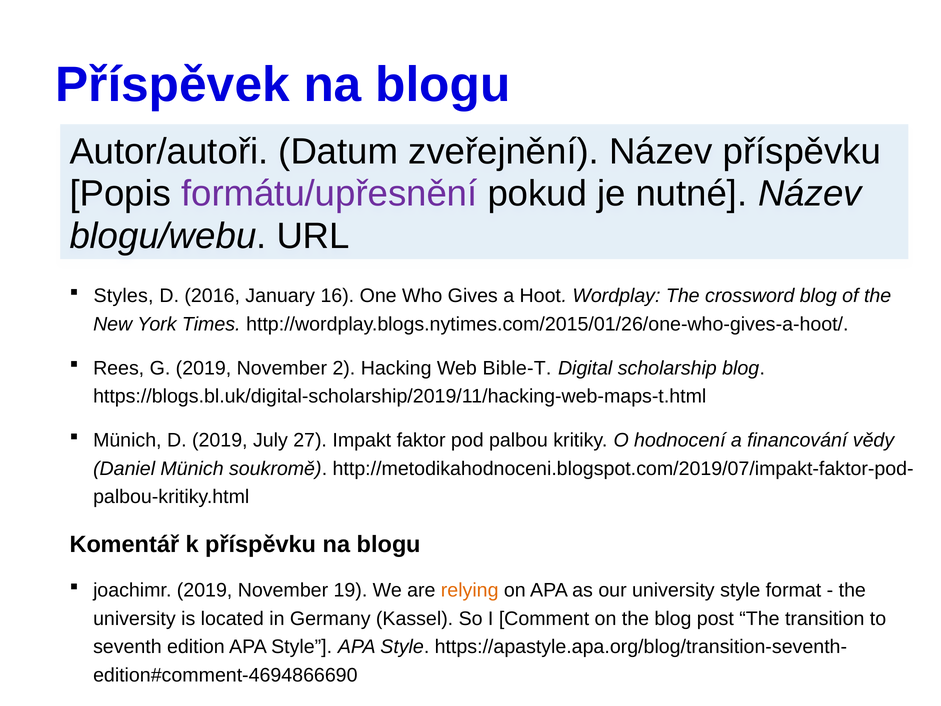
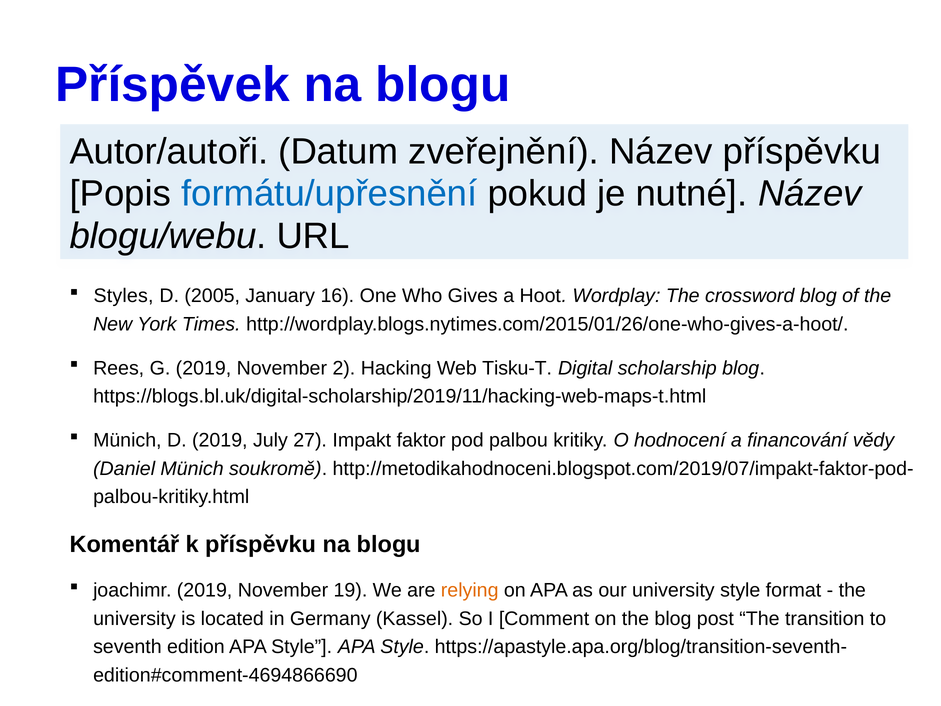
formátu/upřesnění colour: purple -> blue (329, 194)
2016: 2016 -> 2005 (212, 296)
Bible-T: Bible-T -> Tisku-T (517, 368)
